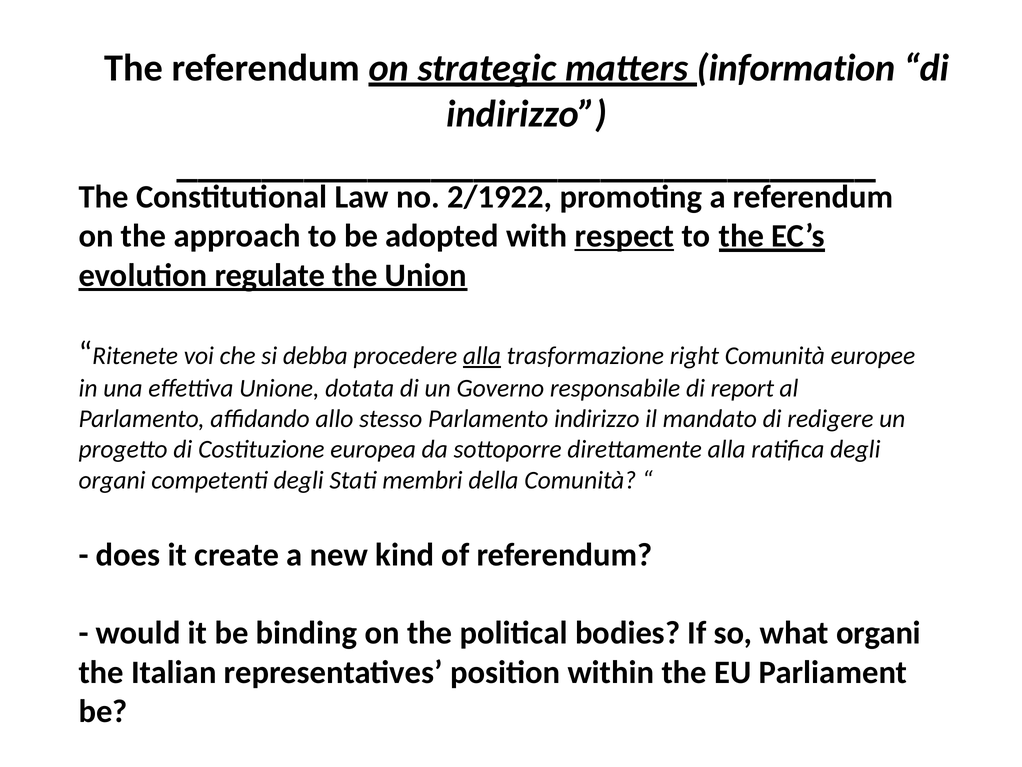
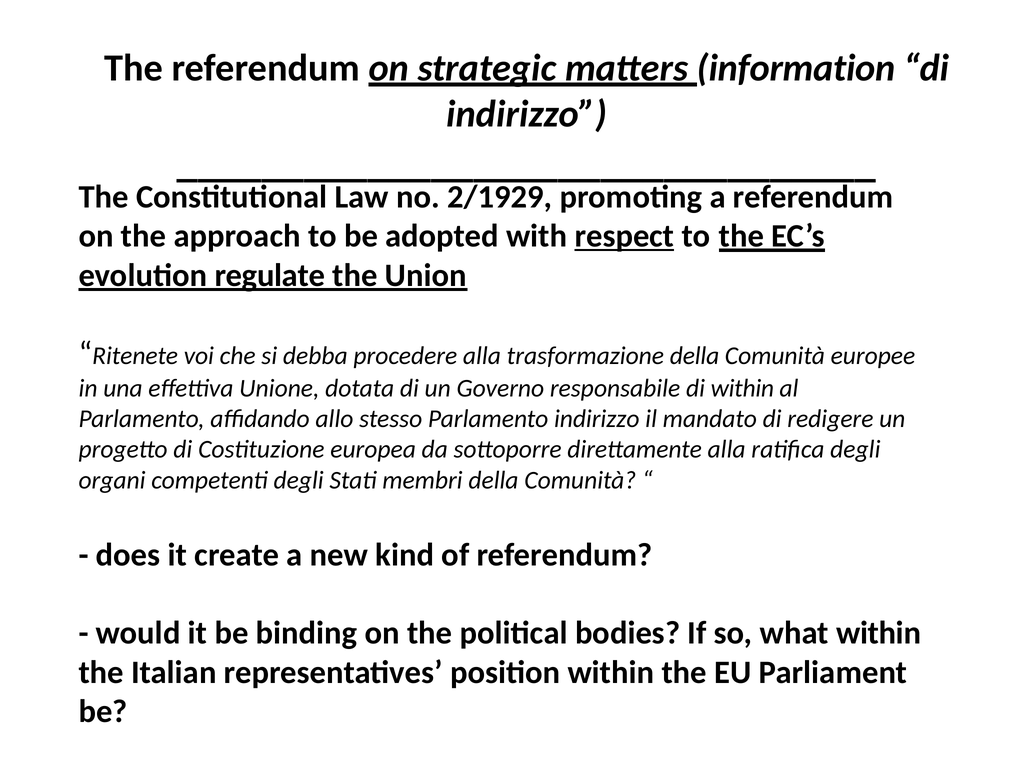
2/1922: 2/1922 -> 2/1929 (500, 197)
alla underline: present -> none (482, 356)
trasformazione right: right -> della (695, 356)
di report: report -> within (742, 388)
what organi: organi -> within (879, 633)
